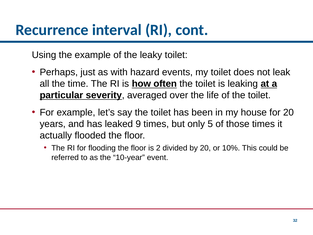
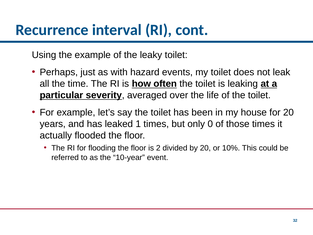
9: 9 -> 1 (138, 124)
5: 5 -> 0 (210, 124)
